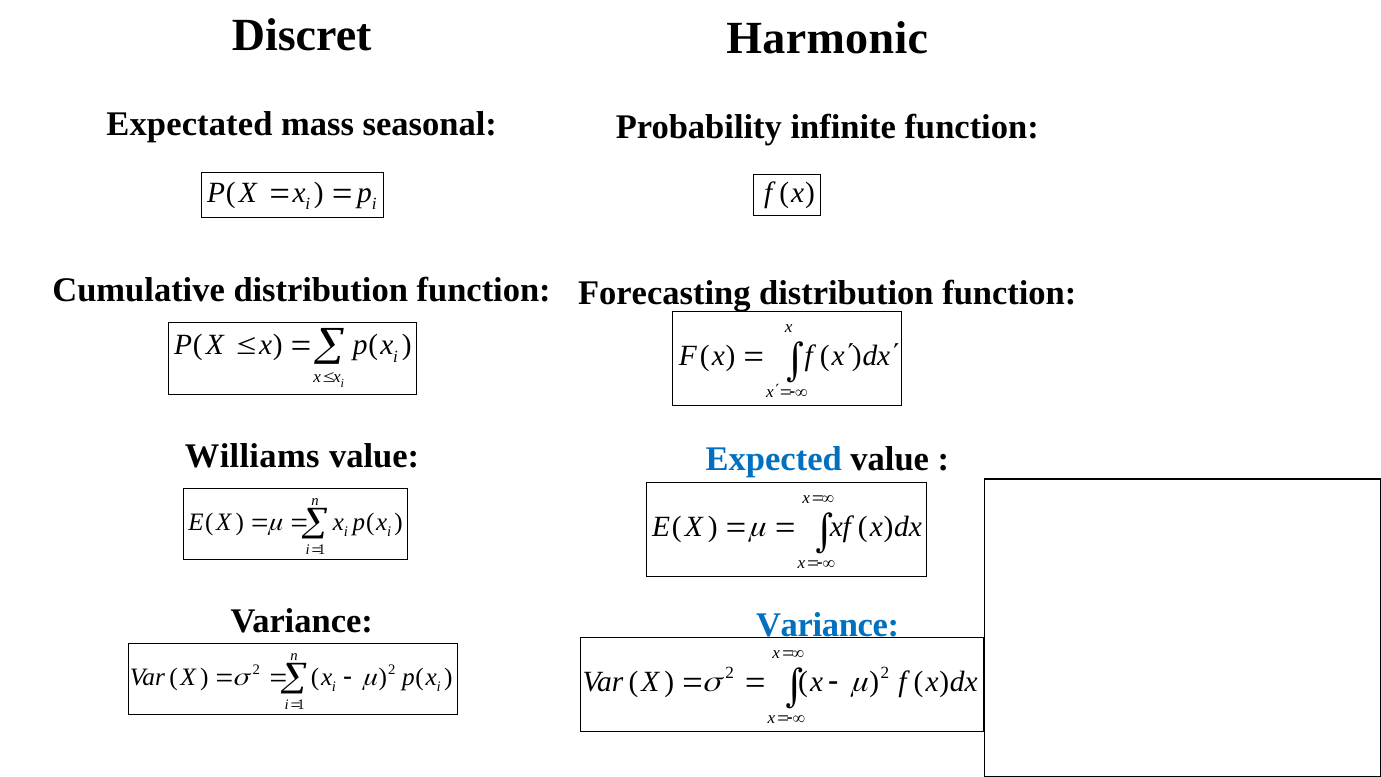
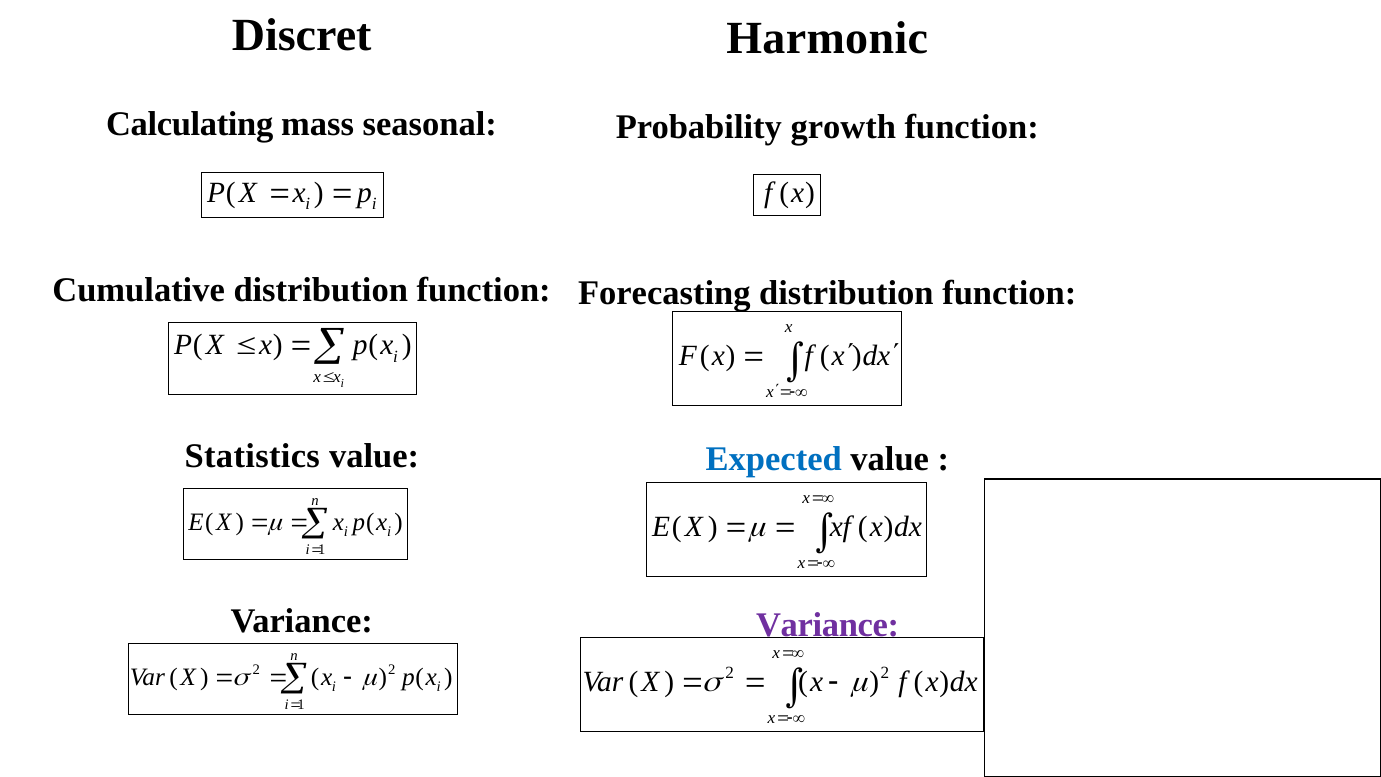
Expectated: Expectated -> Calculating (190, 124)
infinite: infinite -> growth (843, 128)
Williams: Williams -> Statistics (252, 456)
Variance colour: blue -> purple (828, 625)
